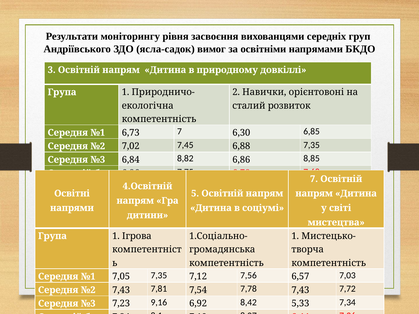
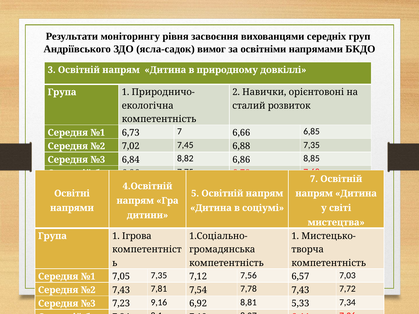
6,30: 6,30 -> 6,66 (241, 133)
8,42: 8,42 -> 8,81 (249, 303)
